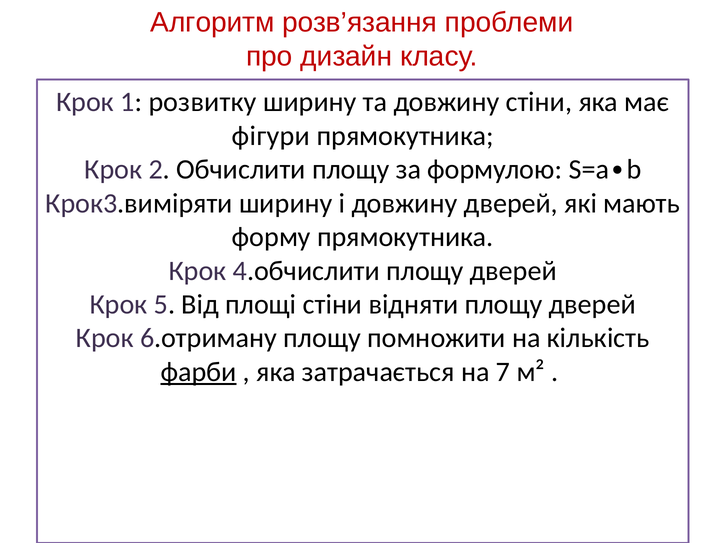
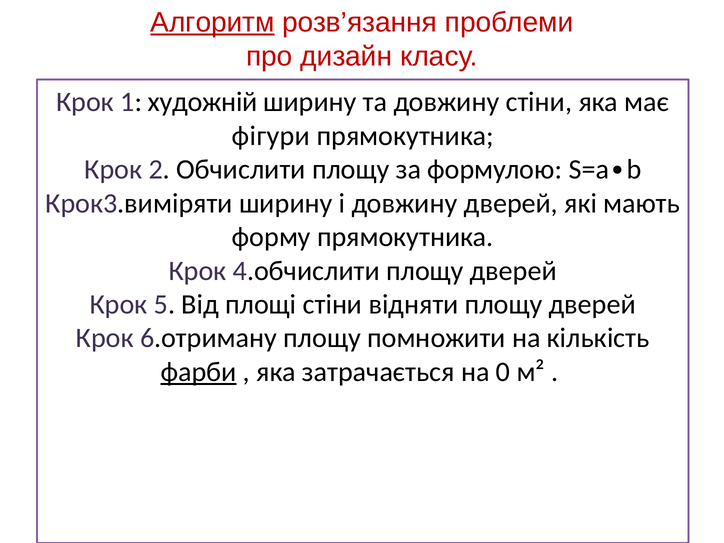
Алгоритм underline: none -> present (212, 22)
розвитку: розвитку -> художній (203, 102)
7: 7 -> 0 (503, 372)
